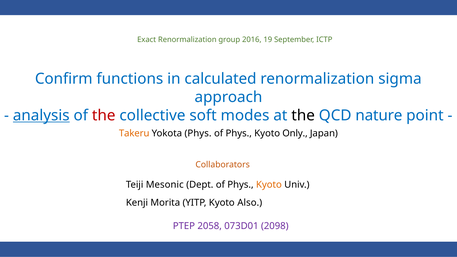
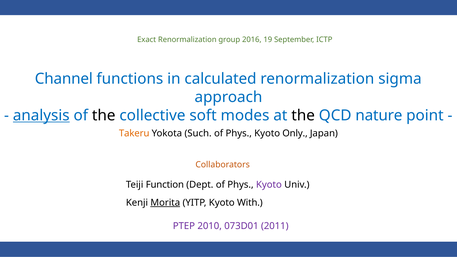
Confirm: Confirm -> Channel (64, 79)
the colour: red -> black (104, 115)
Yokota Phys: Phys -> Such (198, 133)
Mesonic: Mesonic -> Function (165, 185)
Kyoto colour: orange -> purple (269, 185)
Morita underline: none -> present (165, 203)
Also: Also -> With (250, 203)
2058: 2058 -> 2010 (210, 226)
2098: 2098 -> 2011 (275, 226)
